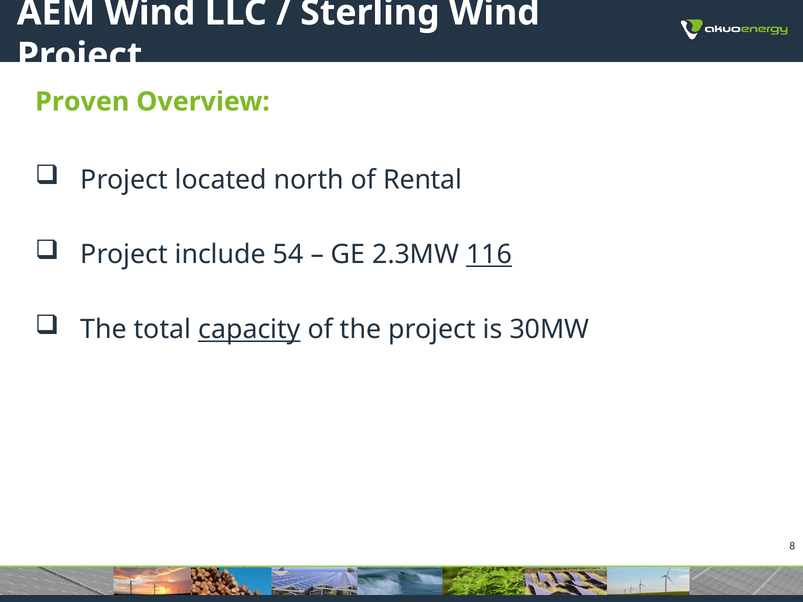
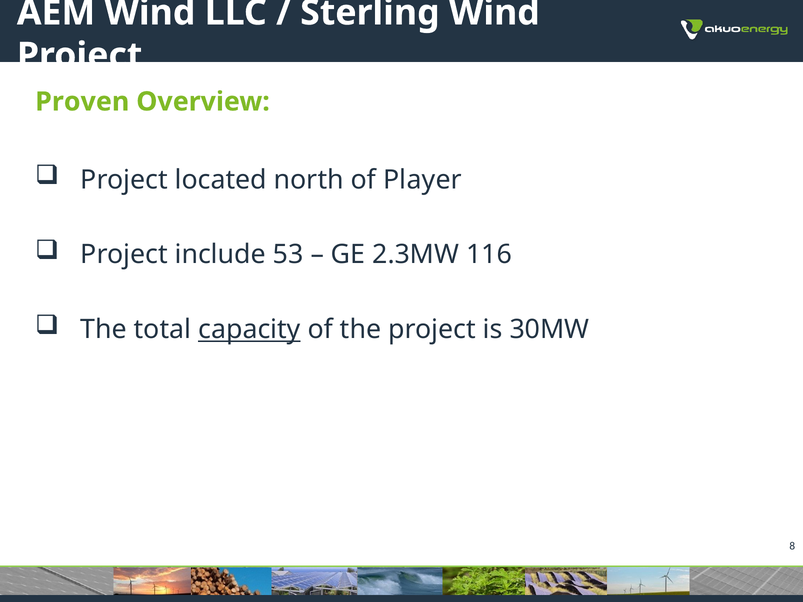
Rental: Rental -> Player (422, 180)
54: 54 -> 53 (288, 255)
116 underline: present -> none (489, 255)
